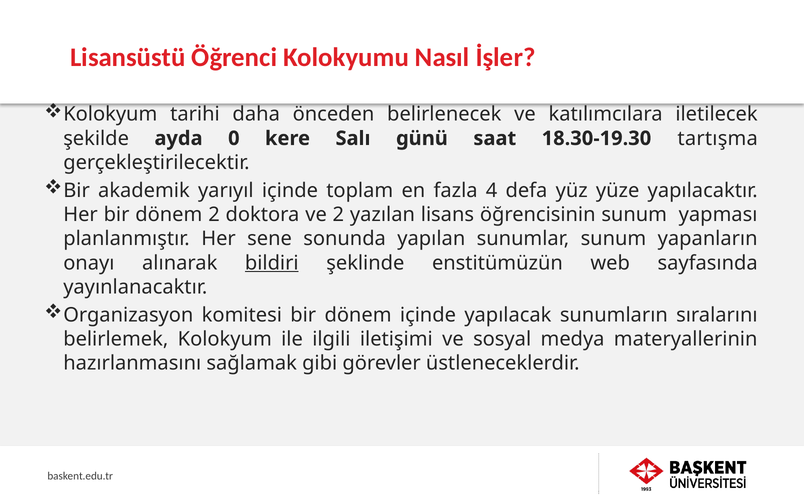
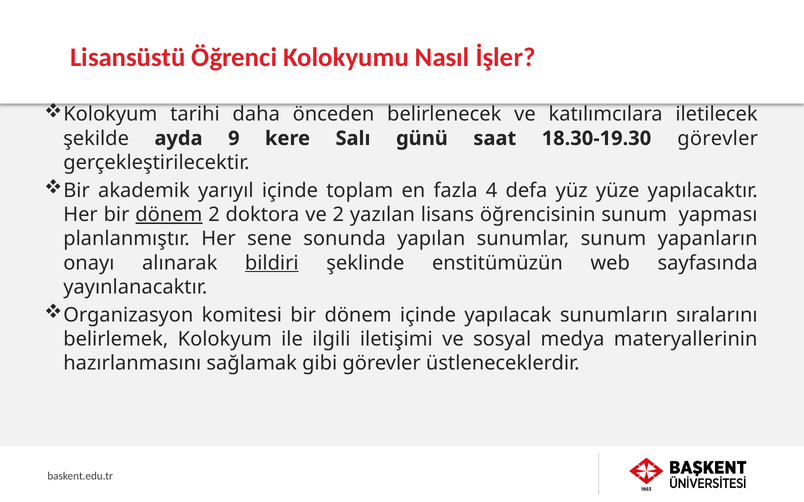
0: 0 -> 9 (234, 139)
18.30-19.30 tartışma: tartışma -> görevler (718, 139)
dönem underline: none -> present (169, 215)
